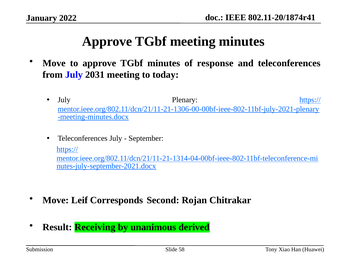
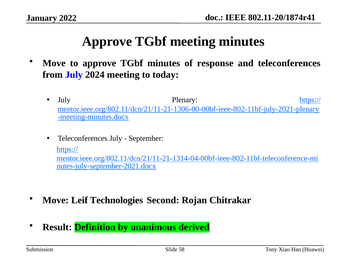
2031: 2031 -> 2024 (95, 75)
Corresponds: Corresponds -> Technologies (117, 200)
Receiving: Receiving -> Definition (95, 227)
